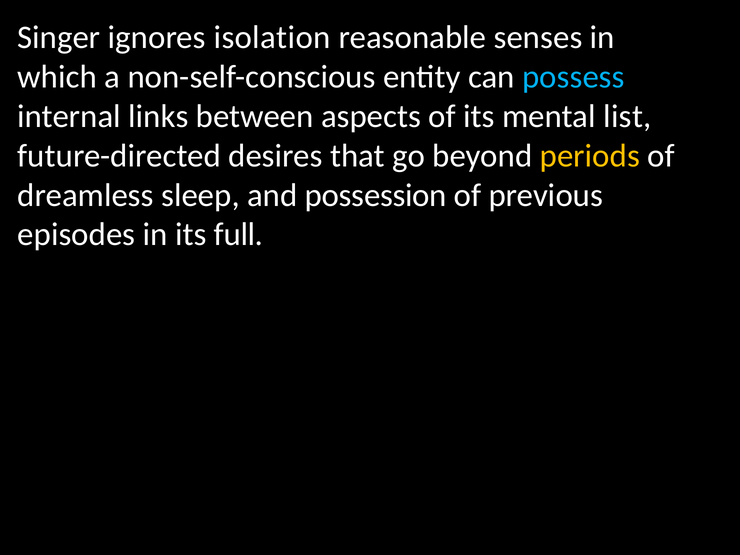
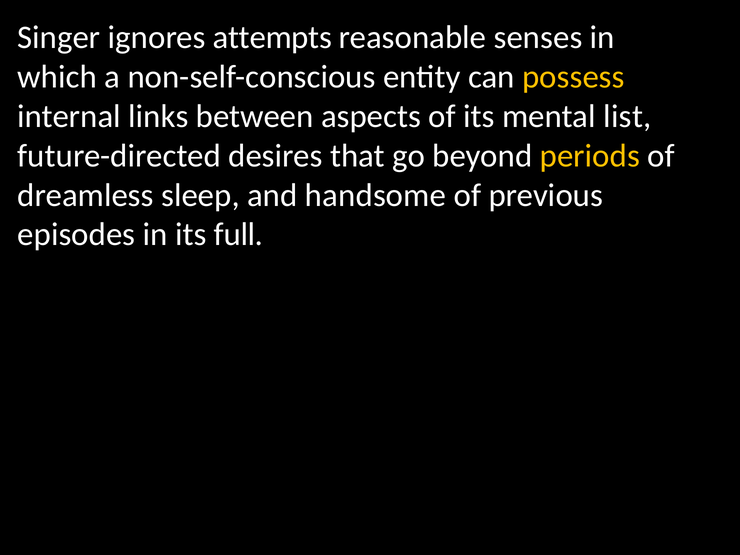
isolation: isolation -> attempts (272, 37)
possess colour: light blue -> yellow (573, 77)
possession: possession -> handsome (376, 195)
